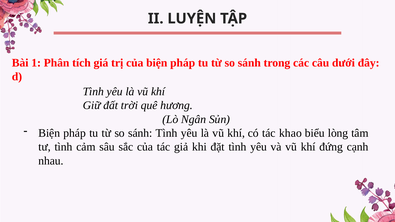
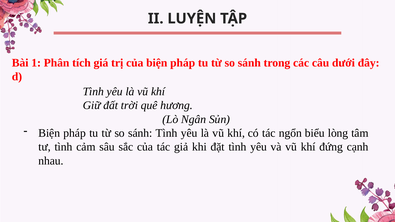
khao: khao -> ngổn (290, 133)
